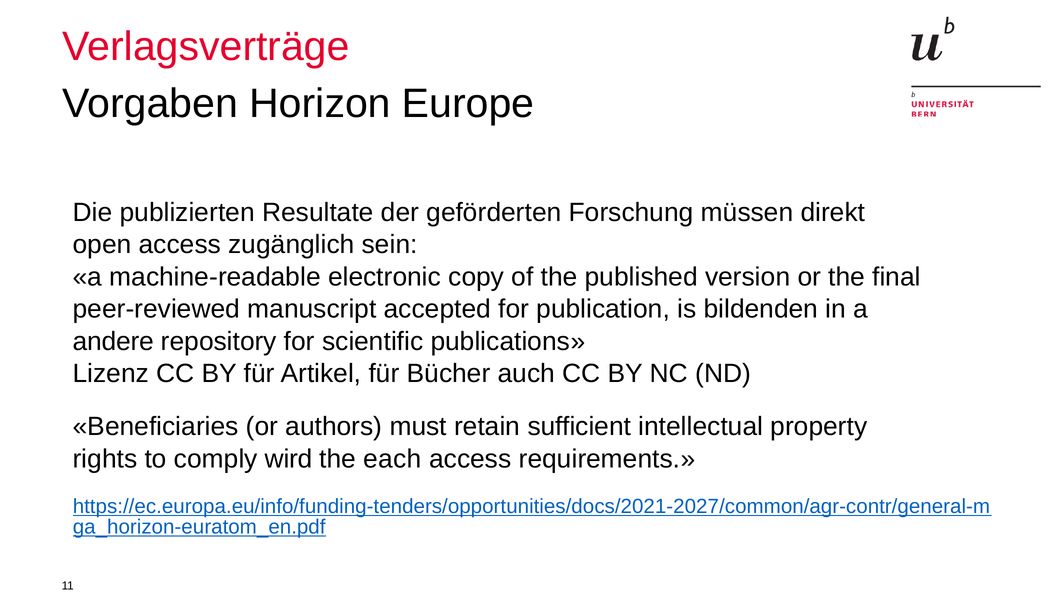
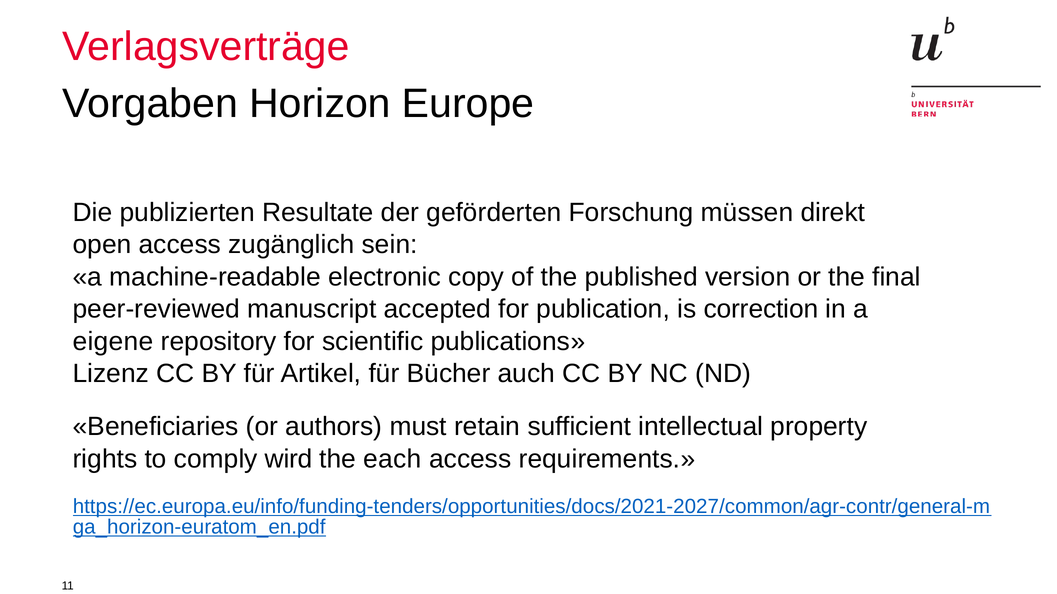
bildenden: bildenden -> correction (761, 309)
andere: andere -> eigene (113, 342)
